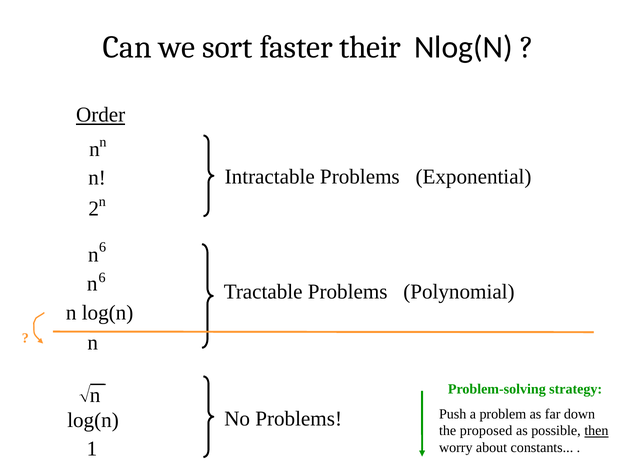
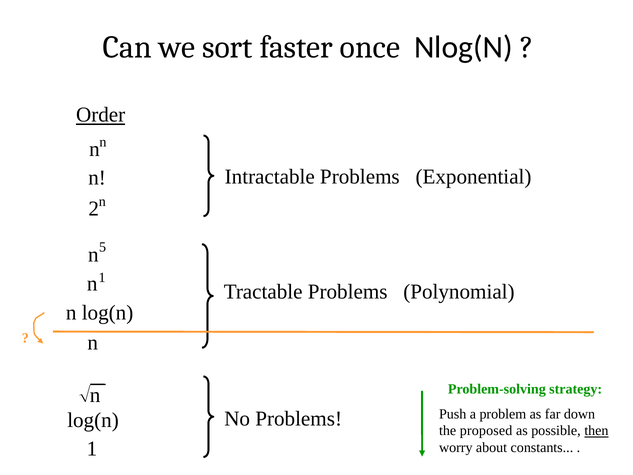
their: their -> once (370, 47)
6: 6 -> 5 (103, 247)
6: 6 -> 1 (102, 277)
